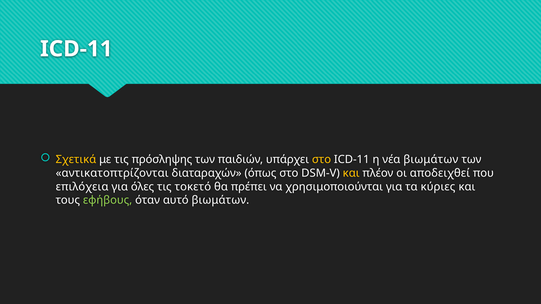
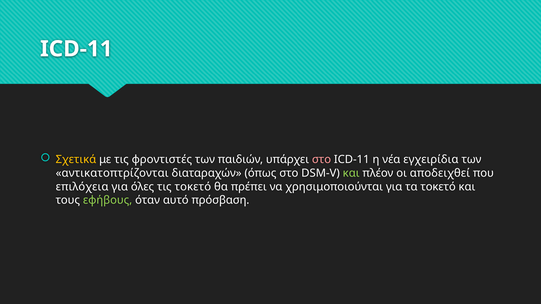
πρόσληψης: πρόσληψης -> φροντιστές (162, 160)
στο colour: yellow -> pink (322, 160)
νέα βιωμάτων: βιωμάτων -> εγχειρίδια (431, 160)
και colour: yellow -> light green (351, 173)
τα κύριες: κύριες -> τοκετό (438, 187)
αυτό βιωμάτων: βιωμάτων -> πρόσβαση (220, 200)
